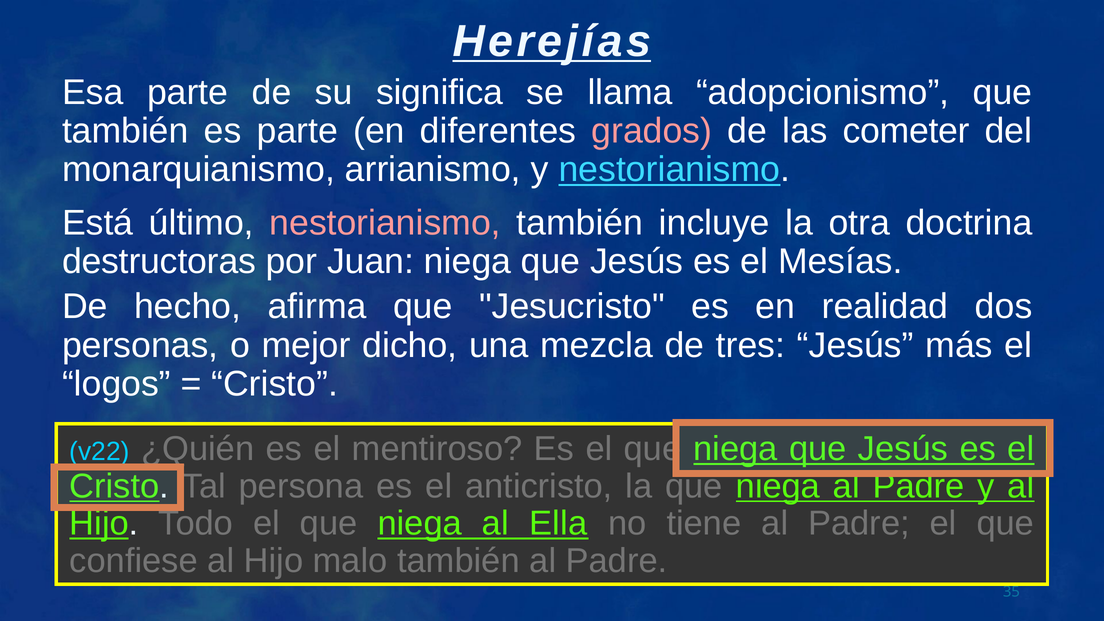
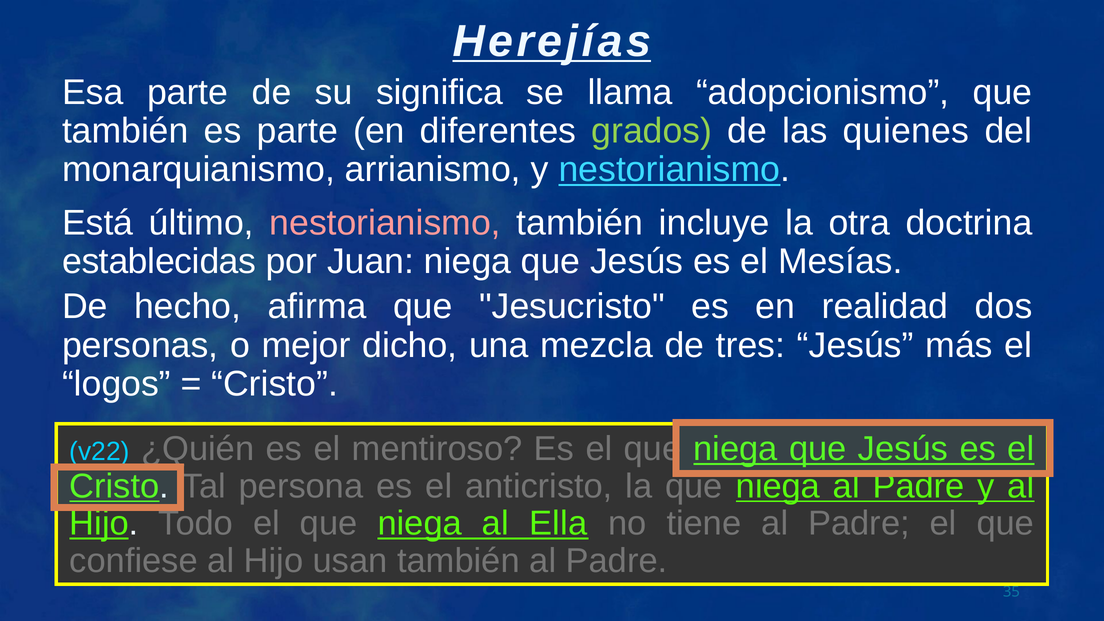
grados colour: pink -> light green (652, 131)
cometer: cometer -> quienes (906, 131)
destructoras: destructoras -> establecidas (159, 261)
malo: malo -> usan (350, 561)
